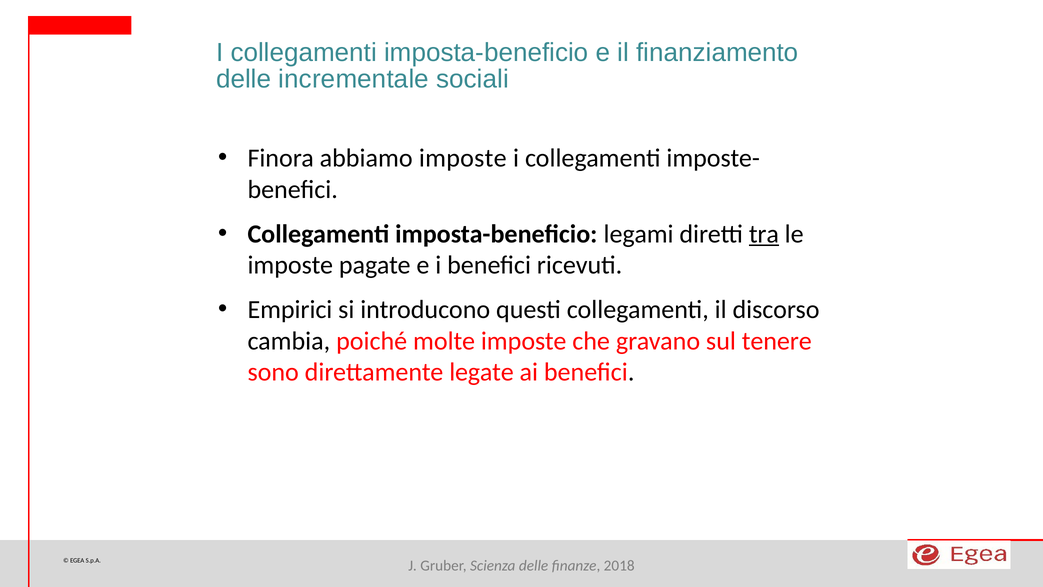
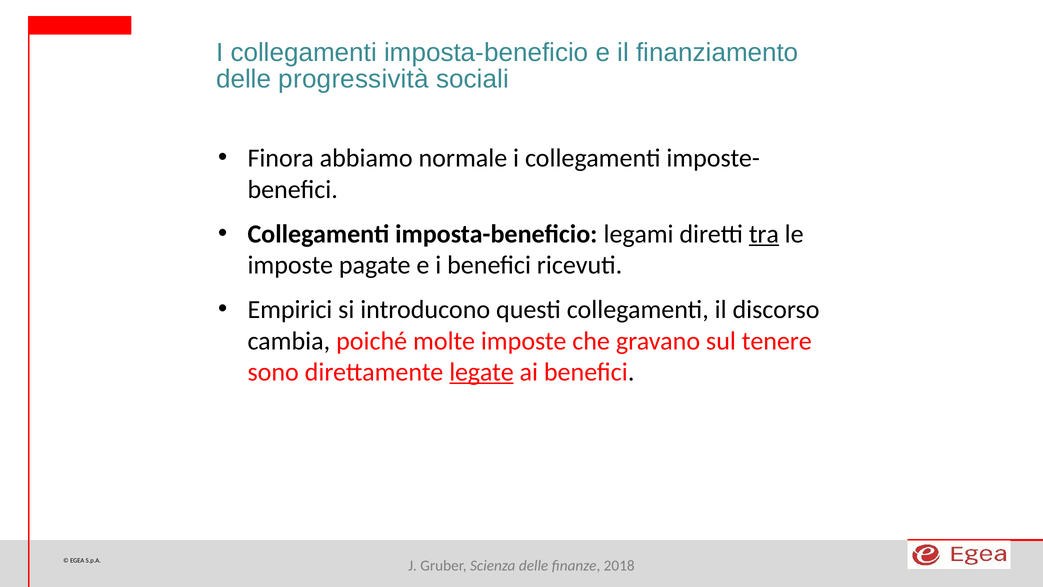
incrementale: incrementale -> progressività (354, 79)
abbiamo imposte: imposte -> normale (463, 158)
legate underline: none -> present (482, 372)
